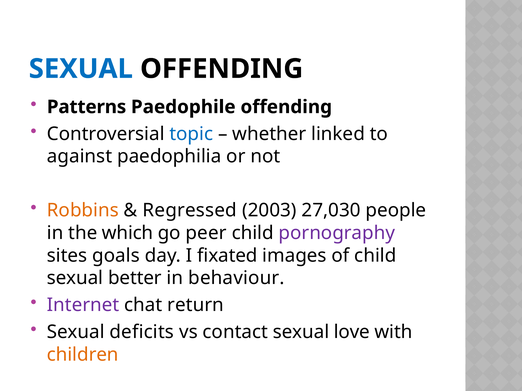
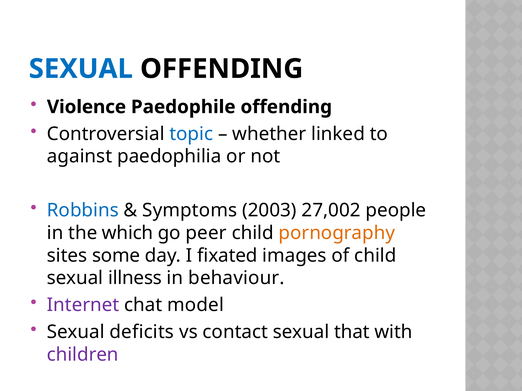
Patterns: Patterns -> Violence (86, 107)
Robbins colour: orange -> blue (83, 211)
Regressed: Regressed -> Symptoms (190, 211)
27,030: 27,030 -> 27,002 (331, 211)
pornography colour: purple -> orange (337, 233)
goals: goals -> some (116, 256)
better: better -> illness (135, 278)
return: return -> model (196, 305)
love: love -> that (352, 332)
children colour: orange -> purple (83, 355)
